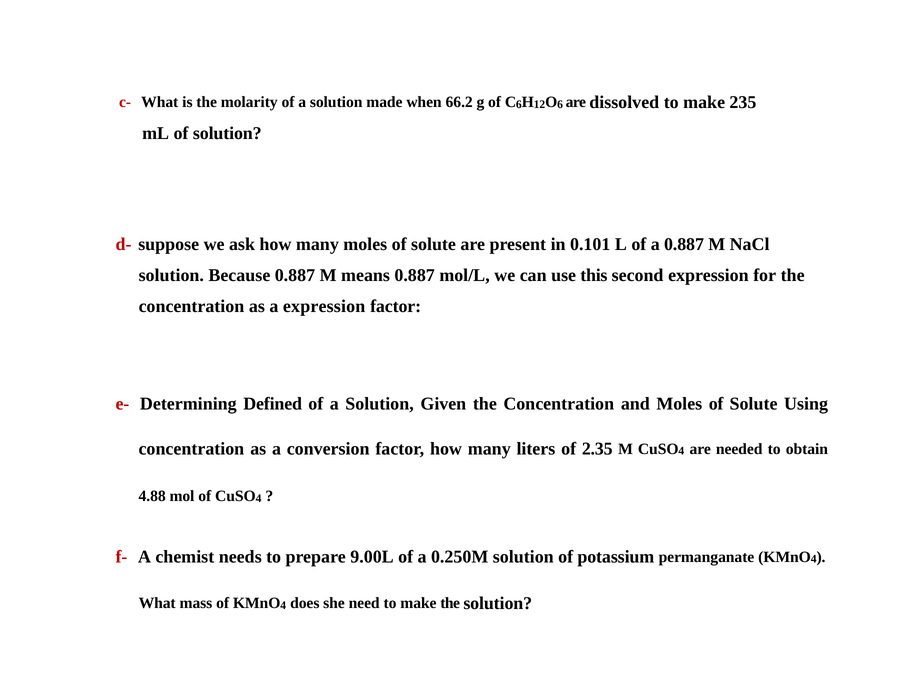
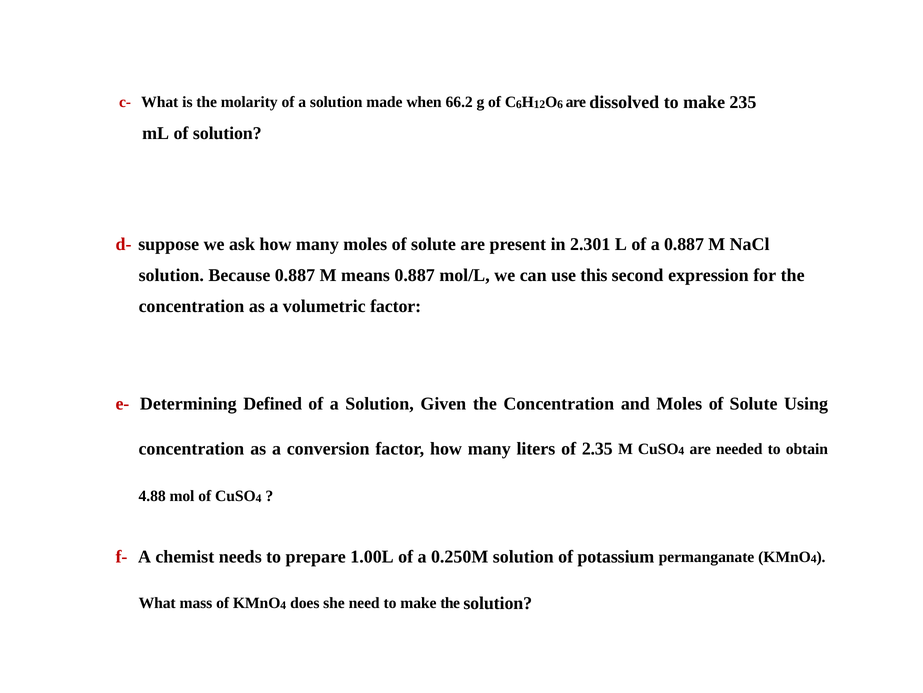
0.101: 0.101 -> 2.301 (590, 244)
a expression: expression -> volumetric (324, 306)
9.00L: 9.00L -> 1.00L (372, 556)
